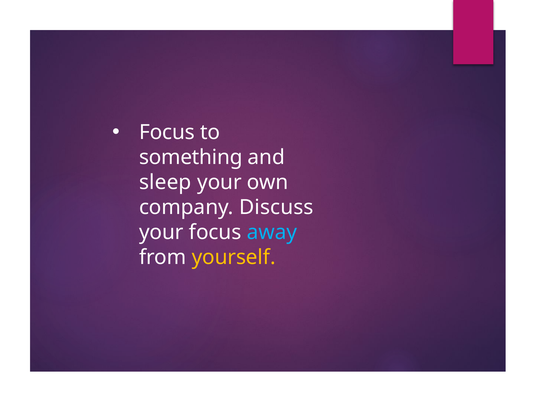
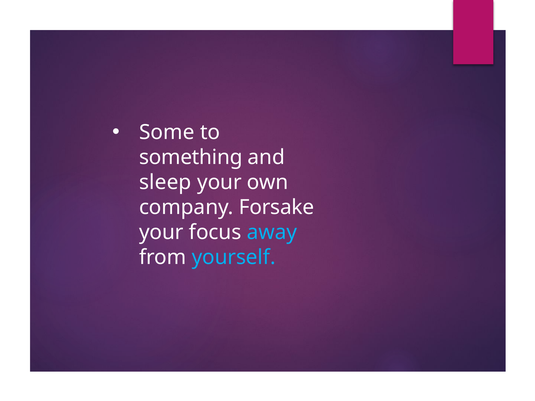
Focus: Focus -> Some (167, 132)
Discuss: Discuss -> Forsake (277, 207)
yourself colour: yellow -> light blue (234, 257)
